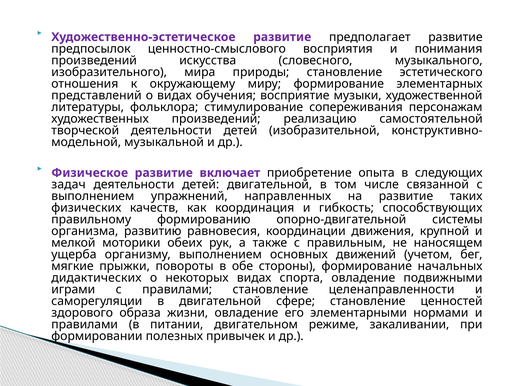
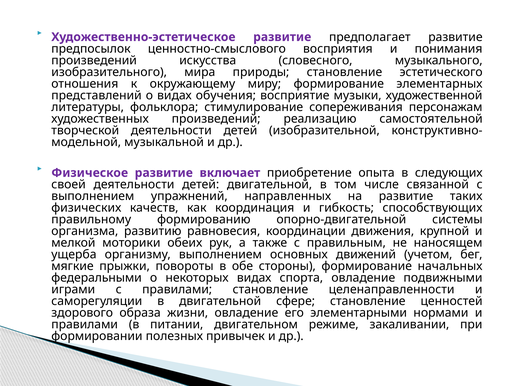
задач: задач -> своей (69, 184)
дидактических: дидактических -> федеральными (97, 278)
